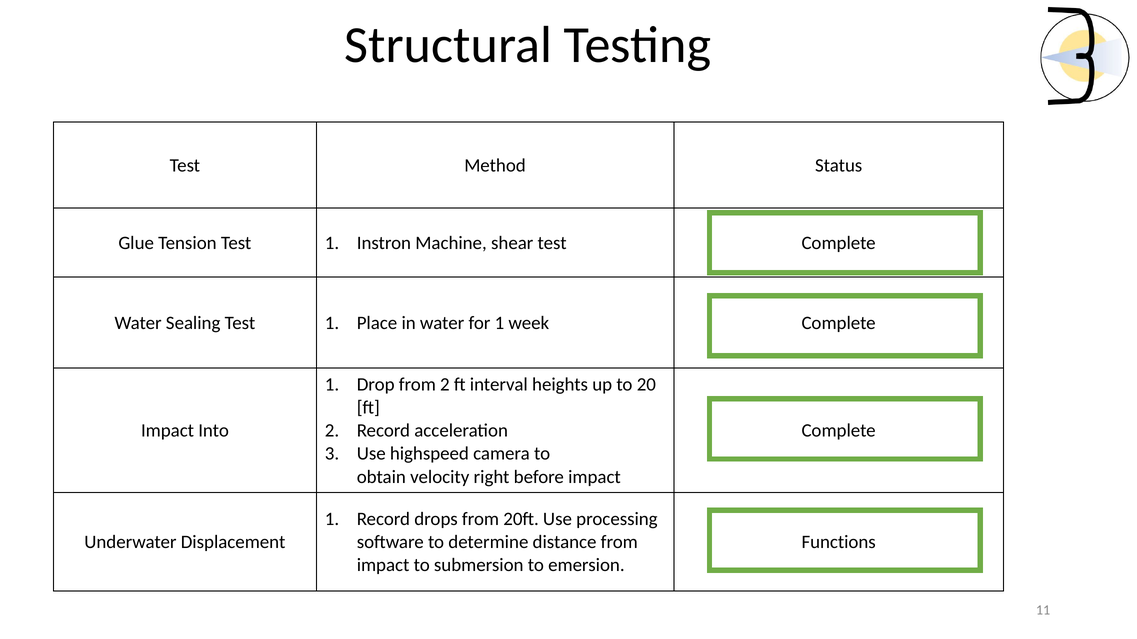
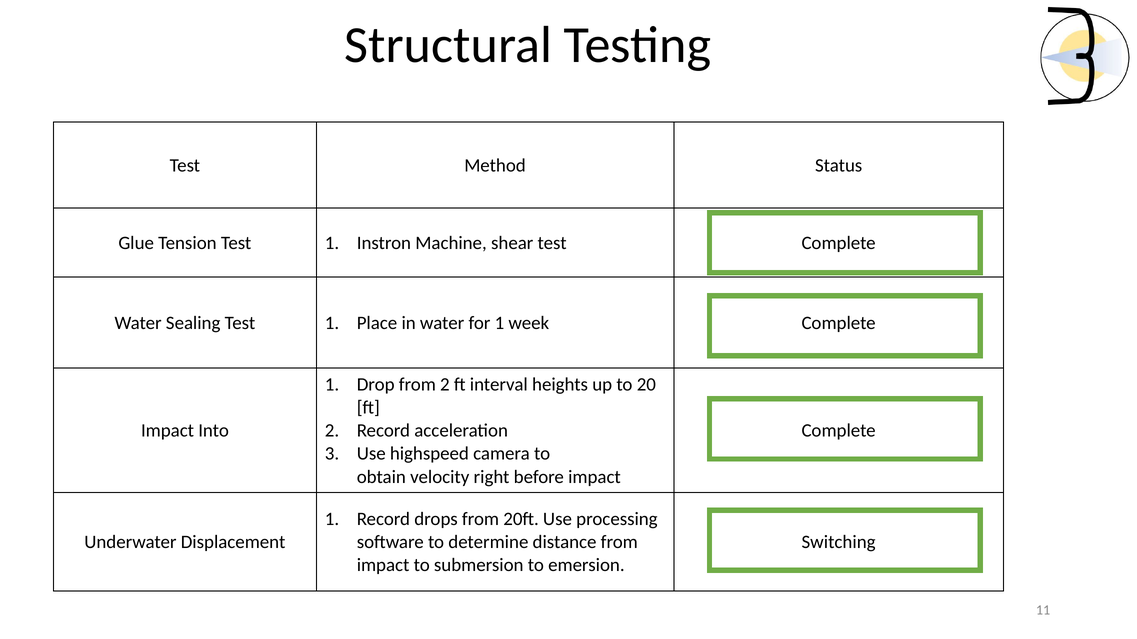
Functions: Functions -> Switching (839, 543)
